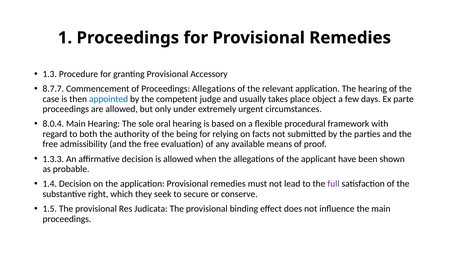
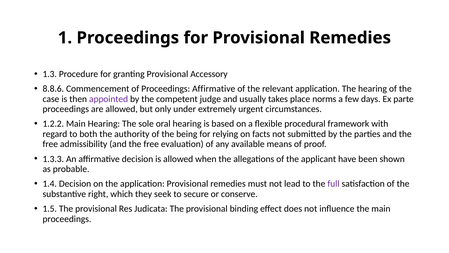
8.7.7: 8.7.7 -> 8.8.6 (53, 89)
Proceedings Allegations: Allegations -> Affirmative (214, 89)
appointed colour: blue -> purple (109, 99)
object: object -> norms (324, 99)
8.0.4: 8.0.4 -> 1.2.2 (53, 124)
